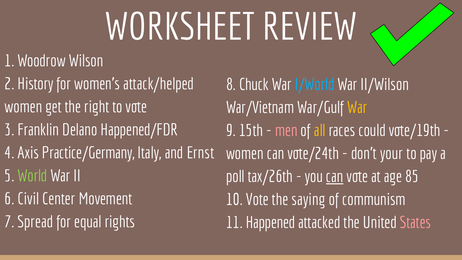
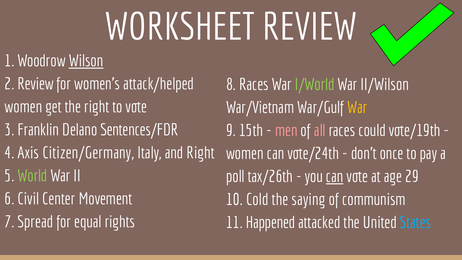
Wilson underline: none -> present (86, 61)
2 History: History -> Review (36, 84)
8 Chuck: Chuck -> Races (254, 85)
I/World colour: light blue -> light green (315, 85)
Happened/FDR: Happened/FDR -> Sentences/FDR (139, 130)
all colour: yellow -> pink (320, 131)
Practice/Germany: Practice/Germany -> Citizen/Germany (88, 153)
and Ernst: Ernst -> Right (201, 153)
your: your -> once (392, 154)
85: 85 -> 29 (412, 177)
10 Vote: Vote -> Cold (257, 200)
States colour: pink -> light blue (416, 223)
